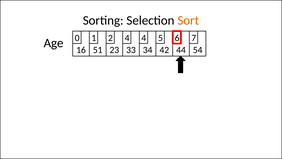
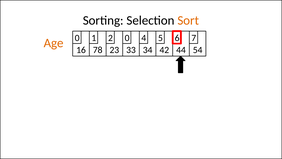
2 4: 4 -> 0 (127, 38)
Age colour: black -> orange (54, 43)
51: 51 -> 78 (98, 50)
